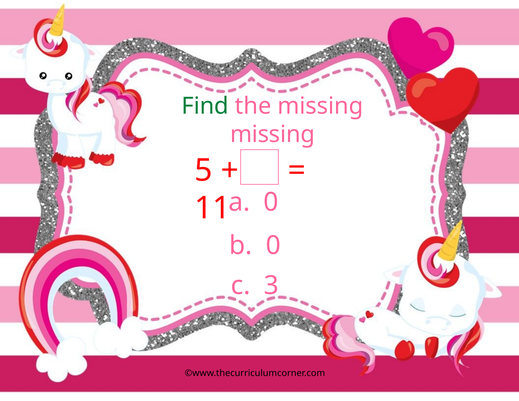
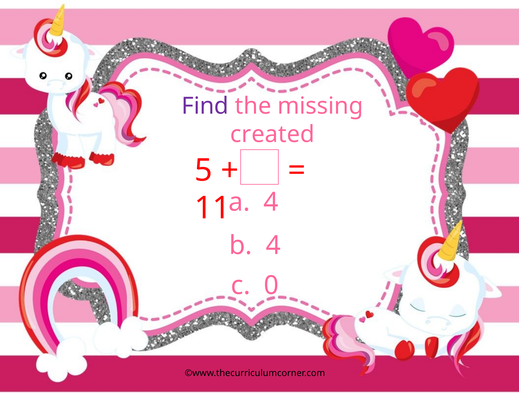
Find colour: green -> purple (205, 106)
missing: missing -> created (272, 134)
a 0: 0 -> 4 (271, 202)
b 0: 0 -> 4 (273, 246)
3: 3 -> 0 (271, 286)
